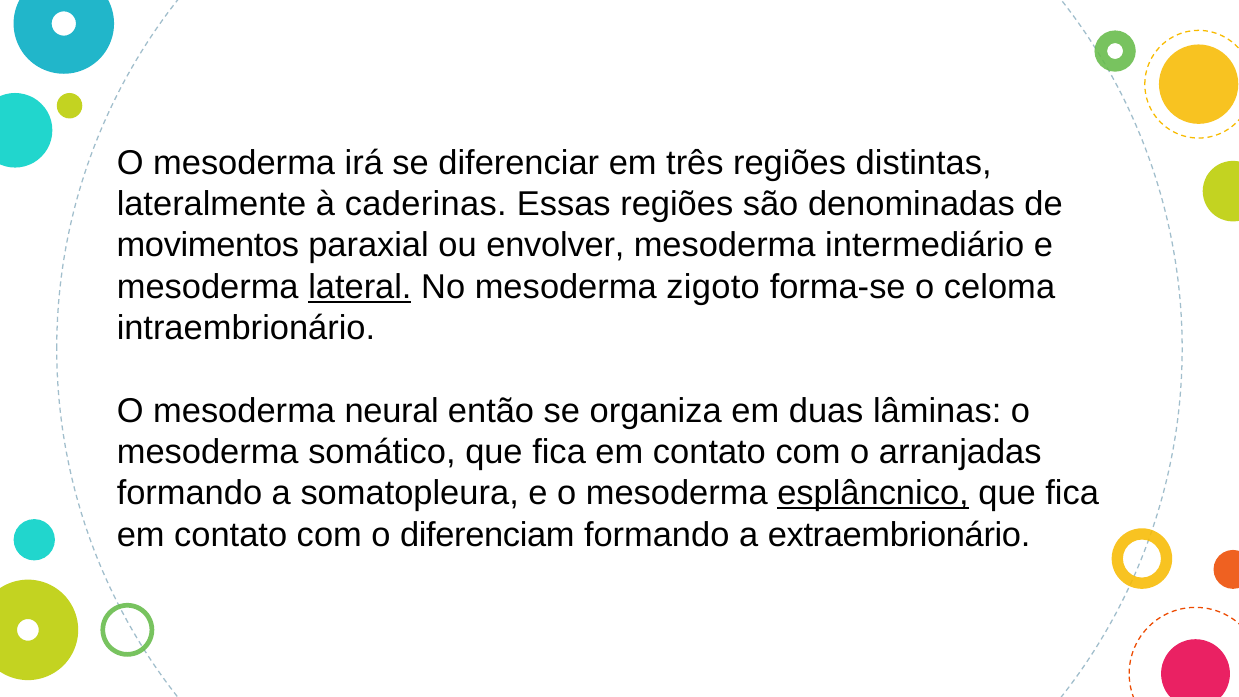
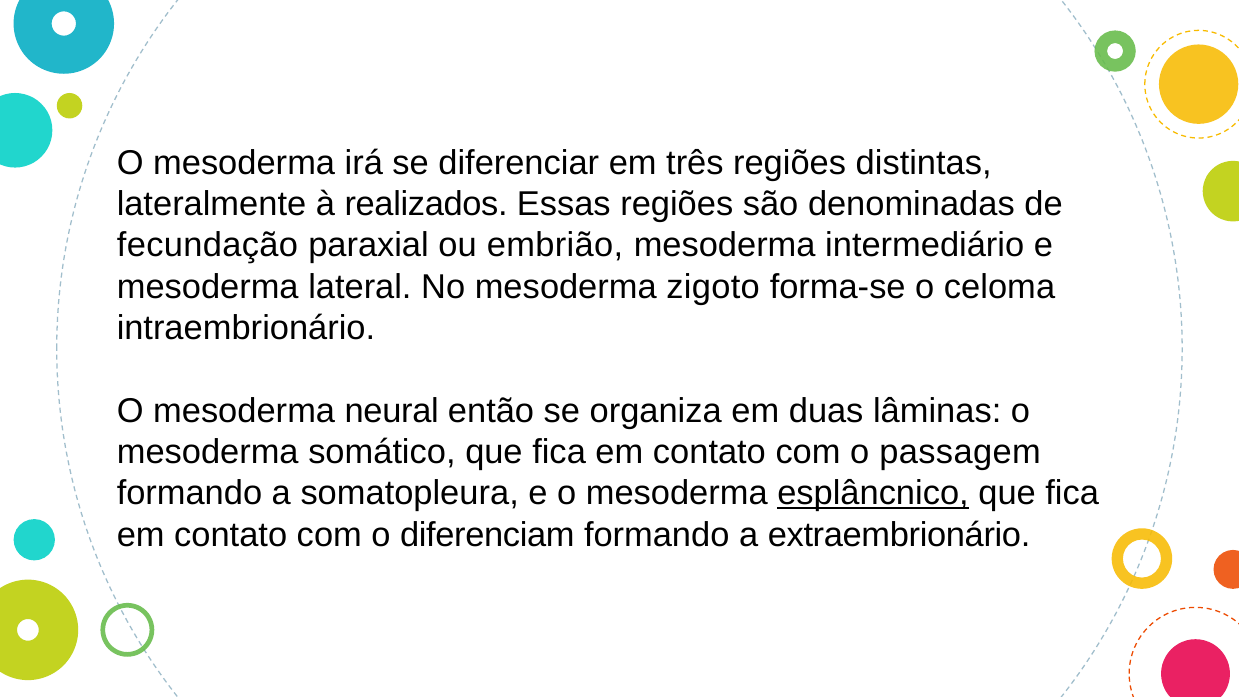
caderinas: caderinas -> realizados (426, 204)
movimentos: movimentos -> fecundação (208, 245)
envolver: envolver -> embrião (555, 245)
lateral underline: present -> none (360, 287)
arranjadas: arranjadas -> passagem (960, 452)
